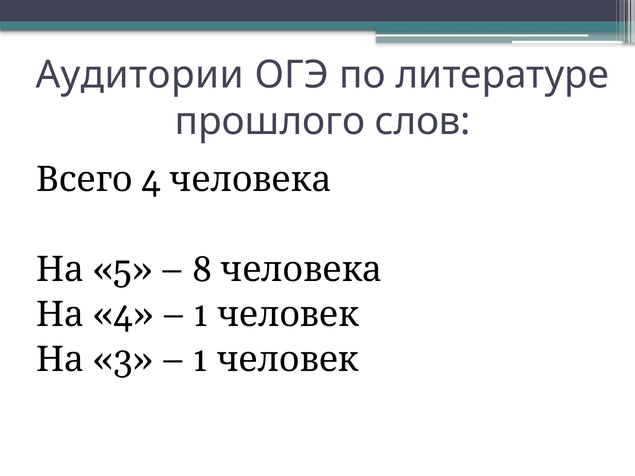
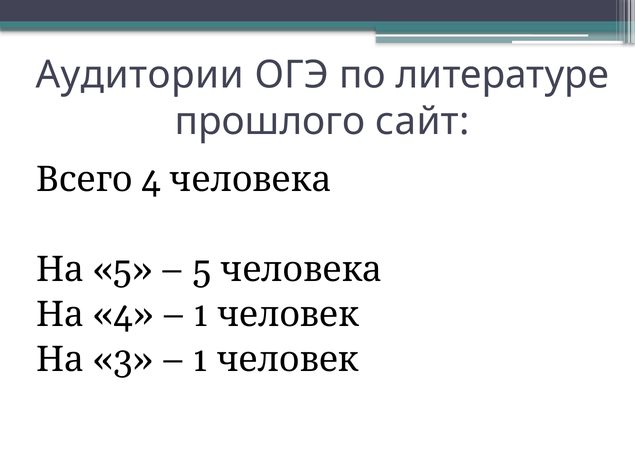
слов: слов -> сайт (422, 122)
8: 8 -> 5 (202, 270)
